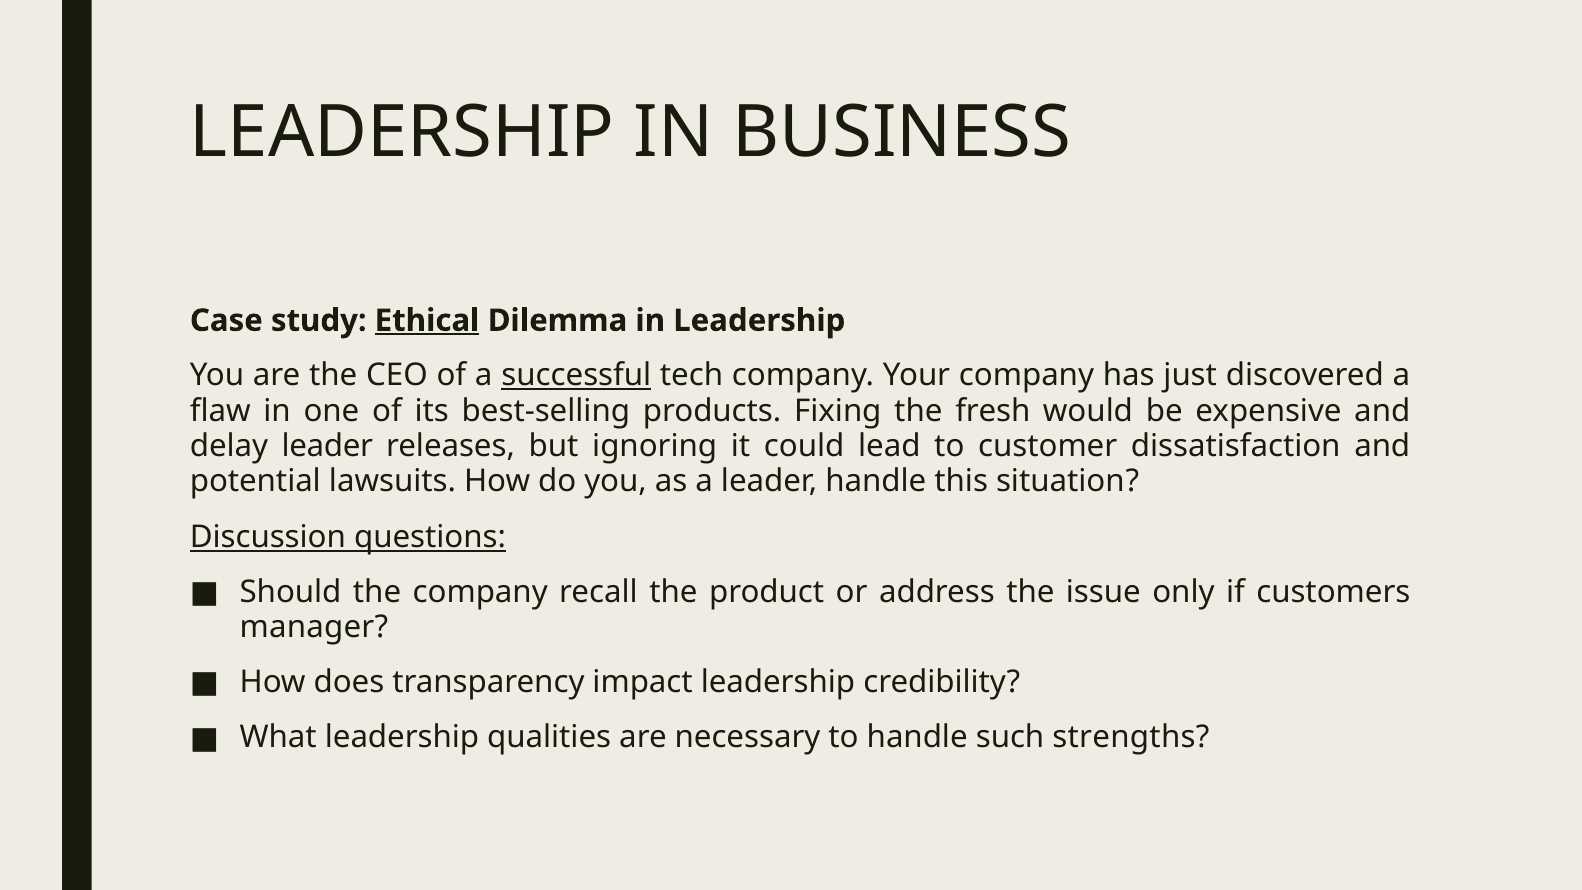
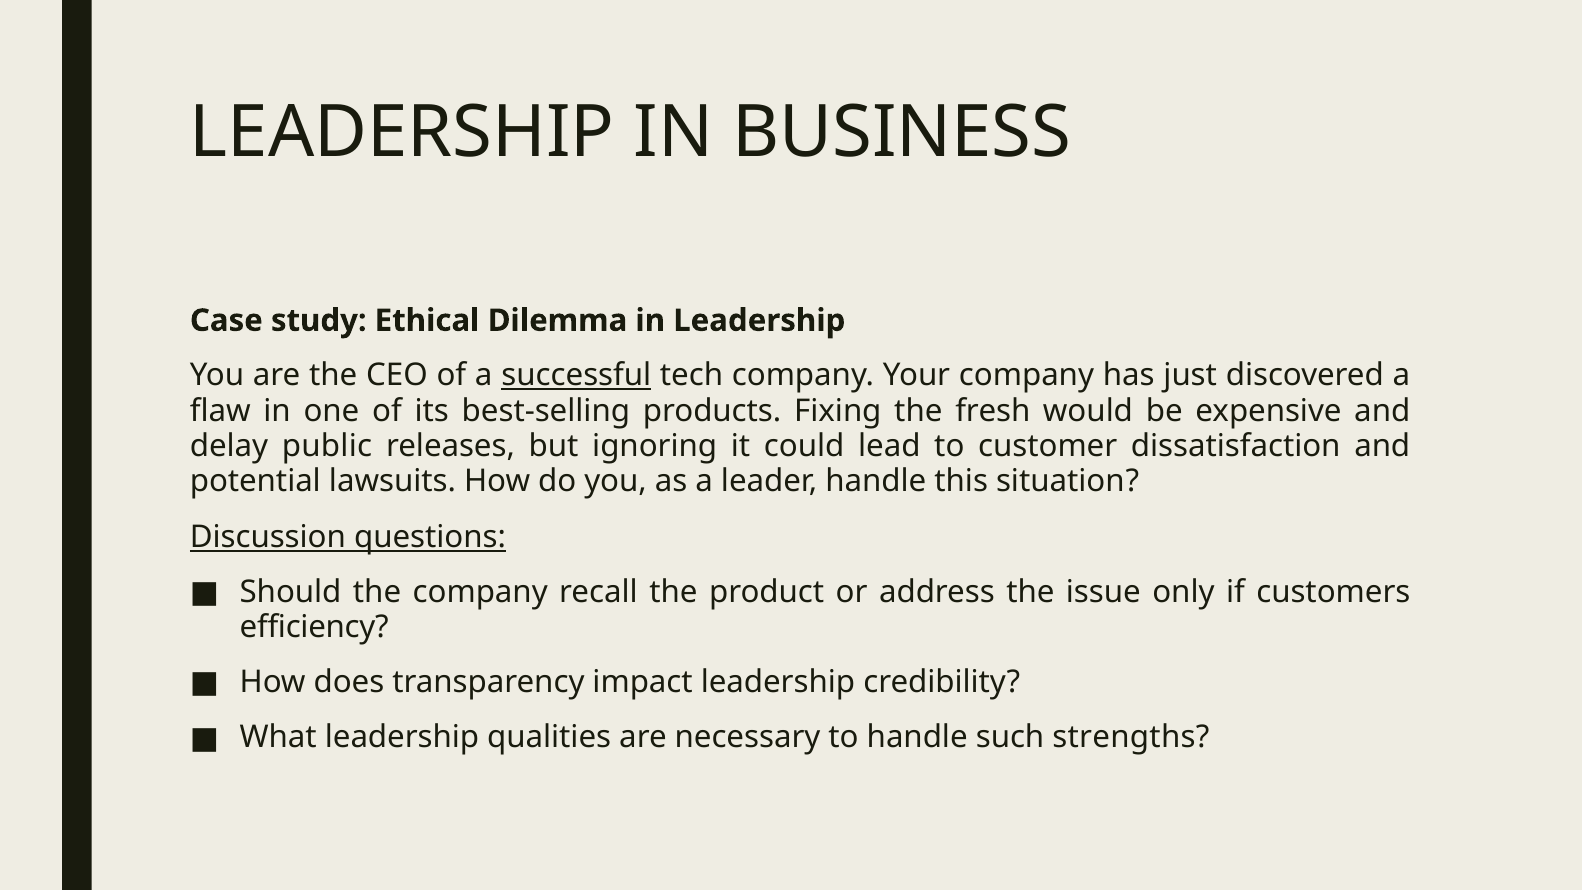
Ethical underline: present -> none (427, 320)
delay leader: leader -> public (327, 446)
manager: manager -> efficiency (314, 627)
